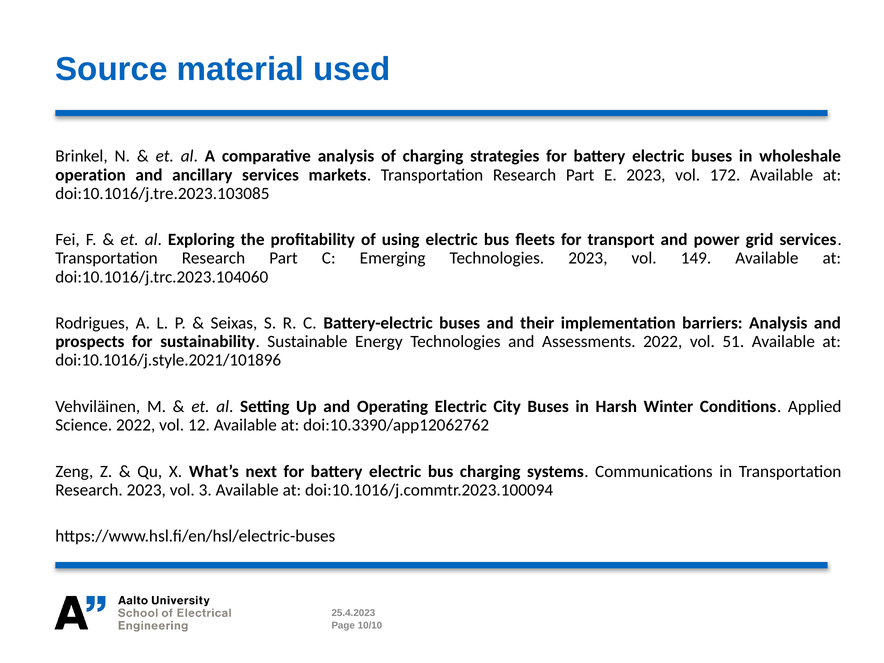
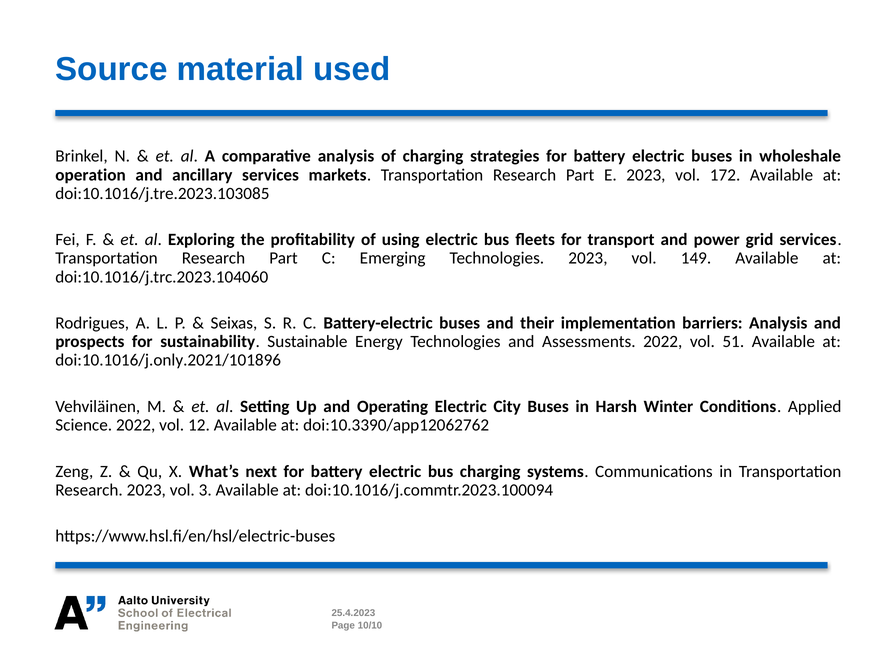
doi:10.1016/j.style.2021/101896: doi:10.1016/j.style.2021/101896 -> doi:10.1016/j.only.2021/101896 (168, 360)
